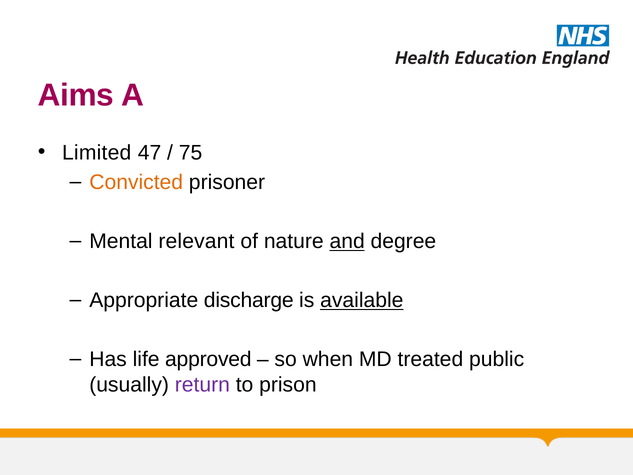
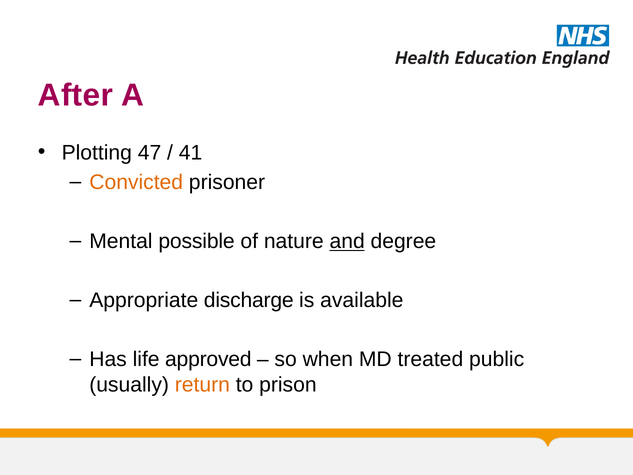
Aims: Aims -> After (76, 95)
Limited: Limited -> Plotting (97, 153)
75: 75 -> 41 (191, 153)
relevant: relevant -> possible (197, 241)
available underline: present -> none (362, 300)
return colour: purple -> orange (202, 385)
